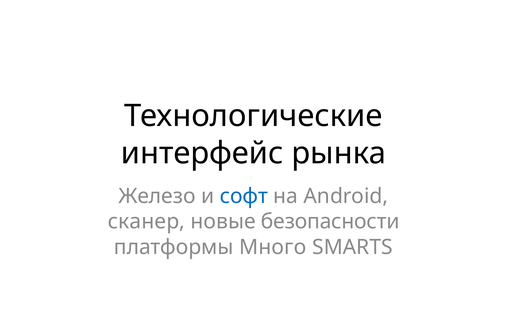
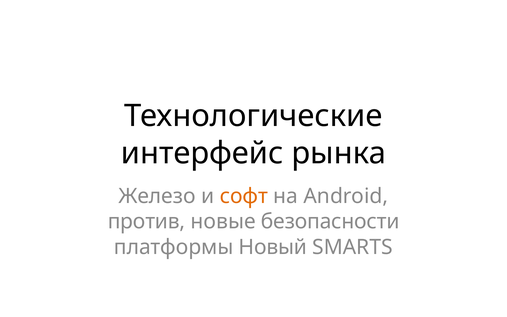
софт colour: blue -> orange (244, 196)
сканер: сканер -> против (146, 222)
Много: Много -> Новый (273, 247)
